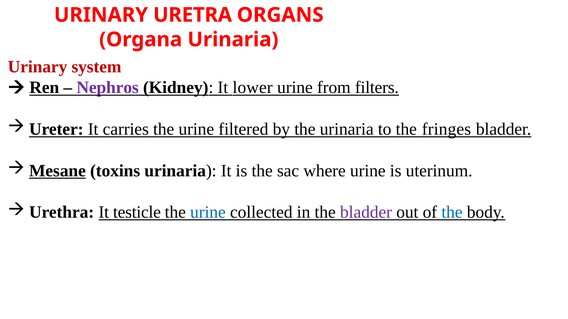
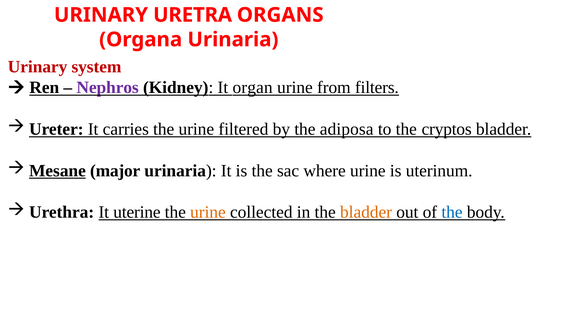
lower: lower -> organ (253, 88)
the urinaria: urinaria -> adiposa (347, 129)
fringes: fringes -> cryptos (447, 129)
toxins: toxins -> major (115, 171)
testicle: testicle -> uterine (137, 213)
urine colour: blue -> orange (208, 213)
bladder colour: purple -> orange (366, 213)
